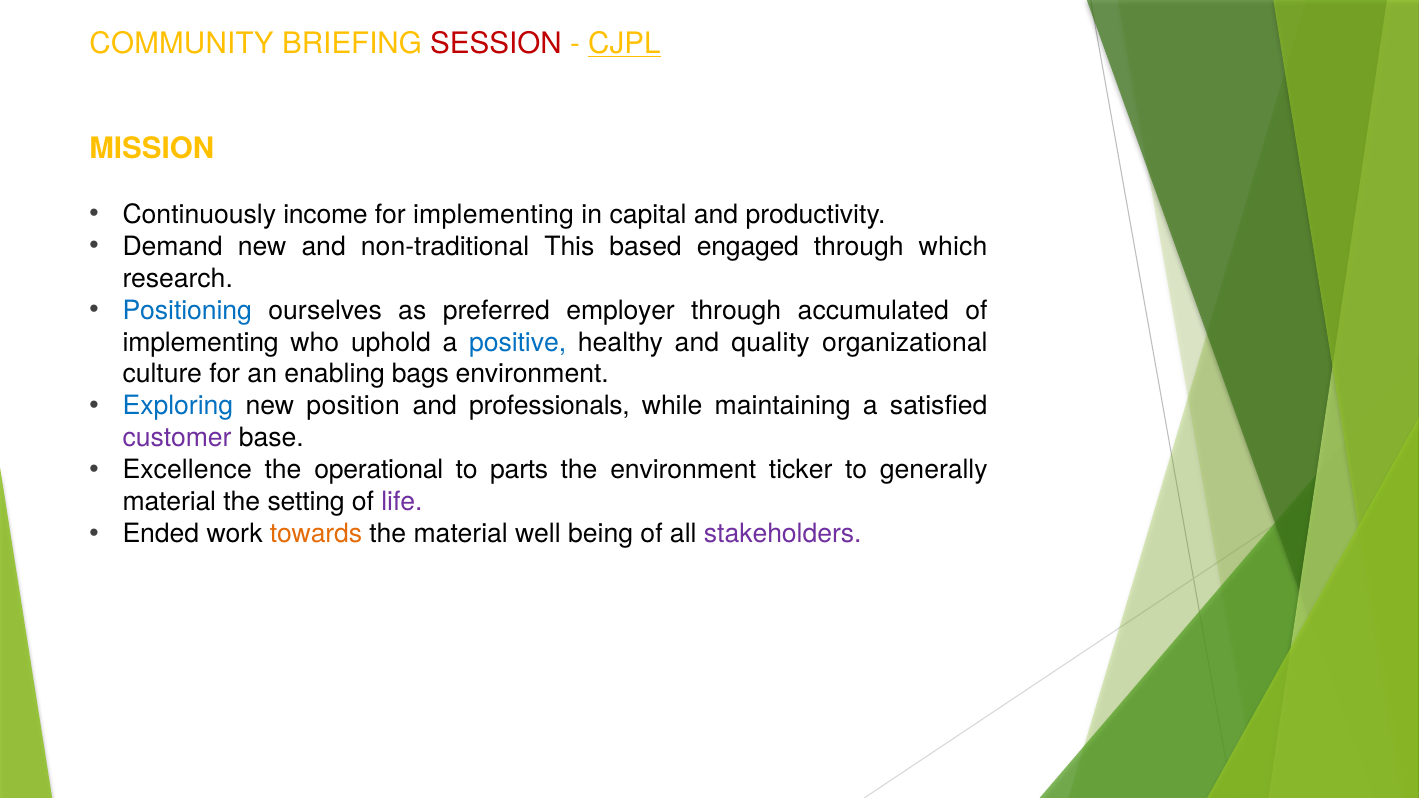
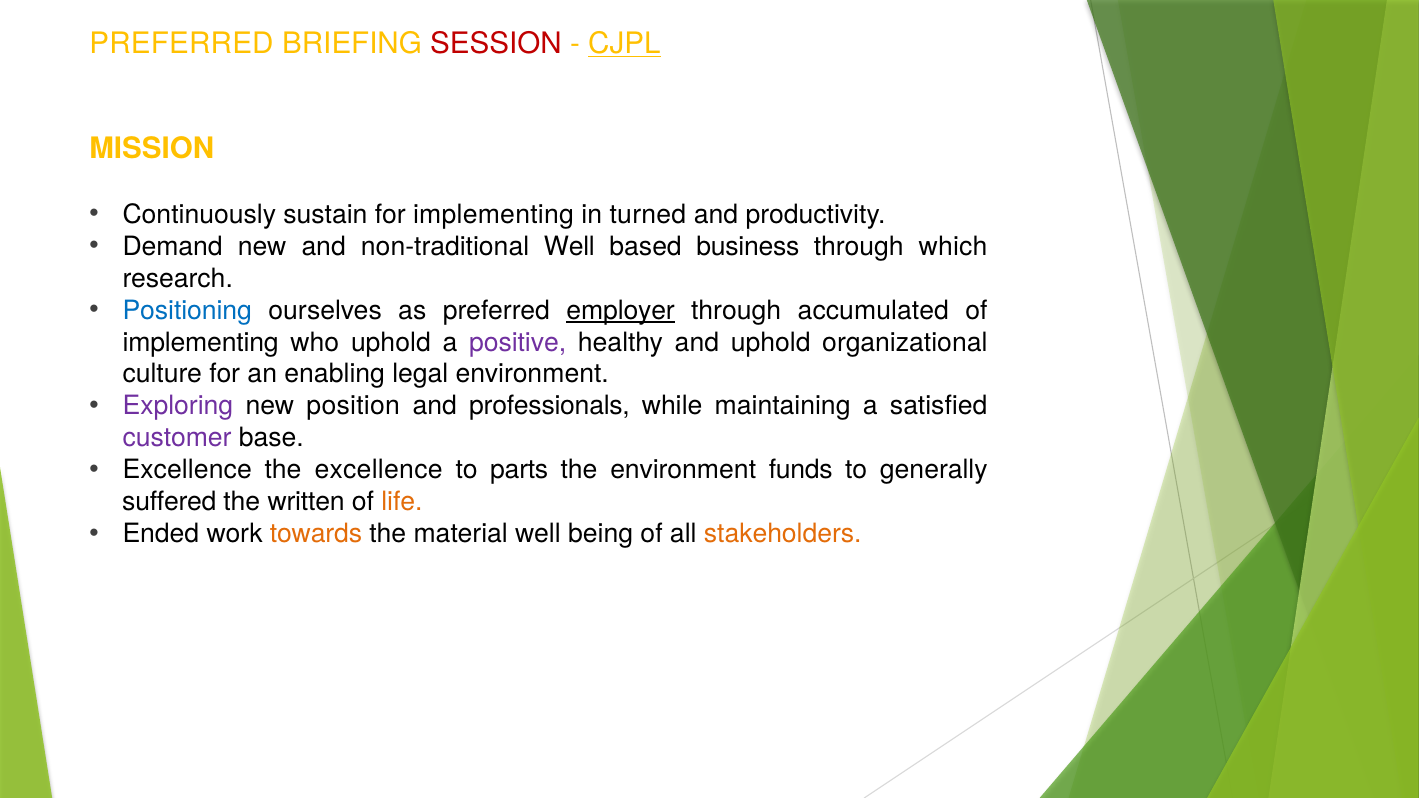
COMMUNITY: COMMUNITY -> PREFERRED (182, 44)
income: income -> sustain (325, 215)
capital: capital -> turned (648, 215)
non-traditional This: This -> Well (569, 247)
engaged: engaged -> business (748, 247)
employer underline: none -> present (621, 310)
positive colour: blue -> purple (518, 342)
and quality: quality -> uphold (771, 342)
bags: bags -> legal (420, 374)
Exploring colour: blue -> purple (178, 406)
the operational: operational -> excellence (379, 470)
ticker: ticker -> funds (801, 470)
material: material -> suffered (169, 502)
setting: setting -> written (306, 502)
life colour: purple -> orange (402, 502)
stakeholders colour: purple -> orange (783, 534)
